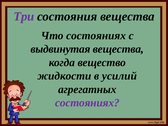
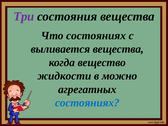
выдвинутая: выдвинутая -> выливается (60, 49)
усилий: усилий -> можно (120, 76)
состояниях colour: purple -> blue (87, 103)
